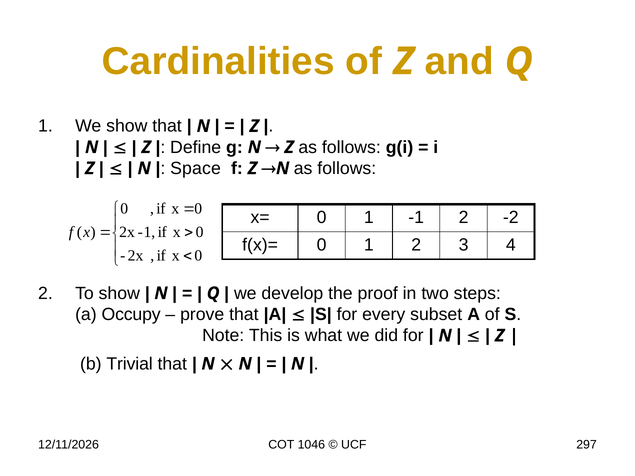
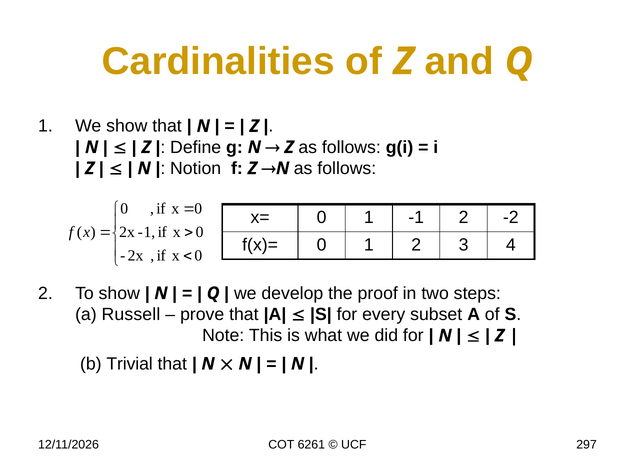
Space: Space -> Notion (196, 168)
Occupy: Occupy -> Russell (131, 315)
1046: 1046 -> 6261 (311, 445)
